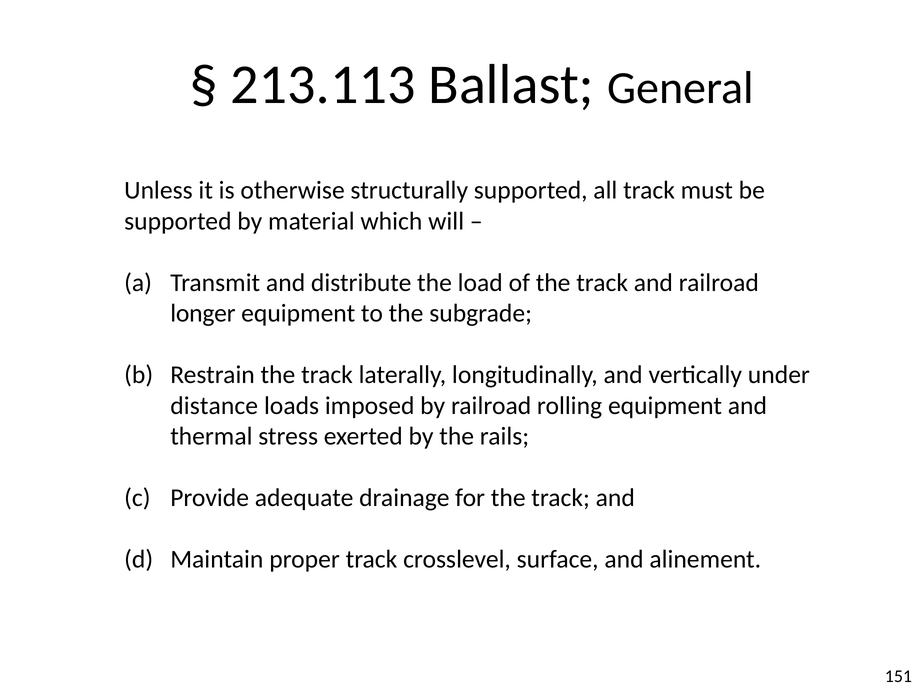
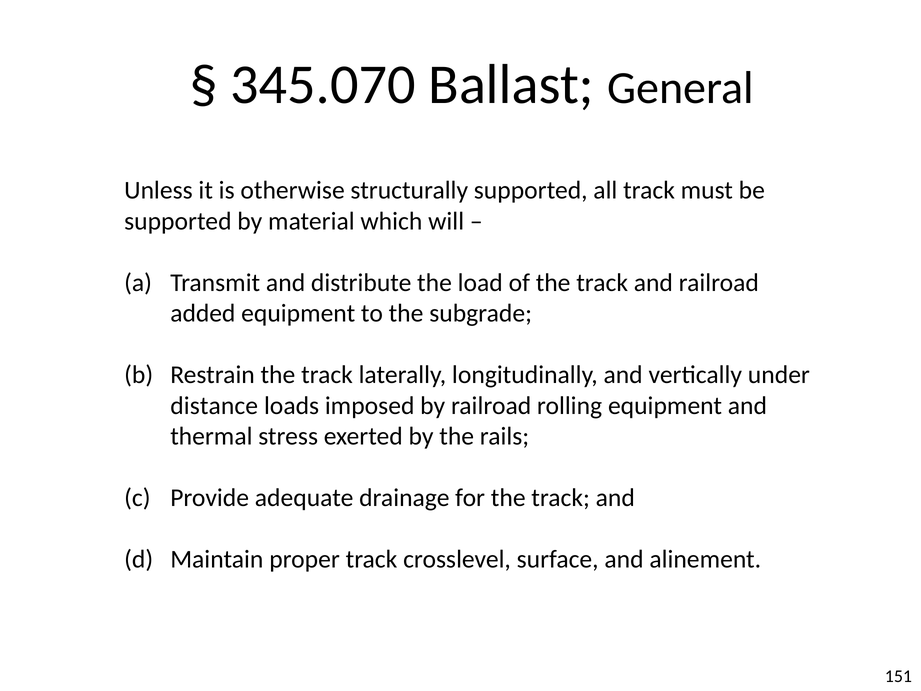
213.113: 213.113 -> 345.070 (323, 85)
longer: longer -> added (203, 313)
